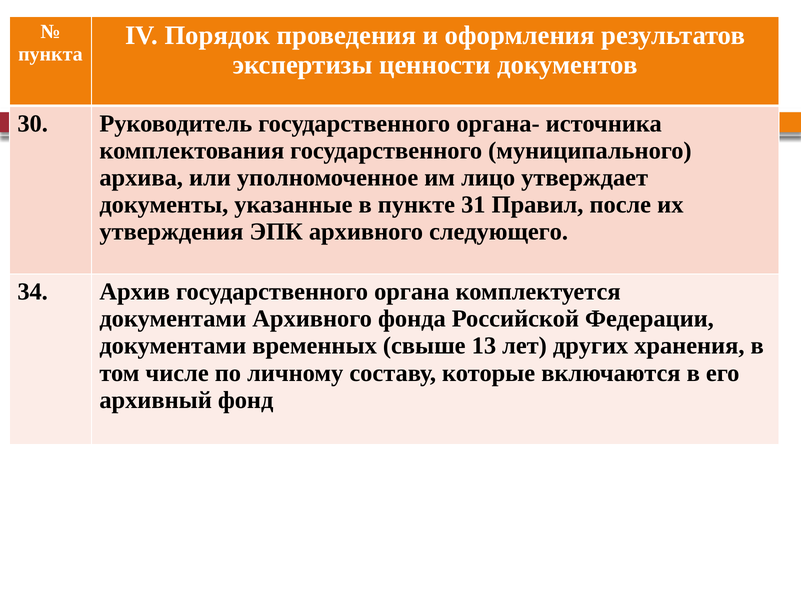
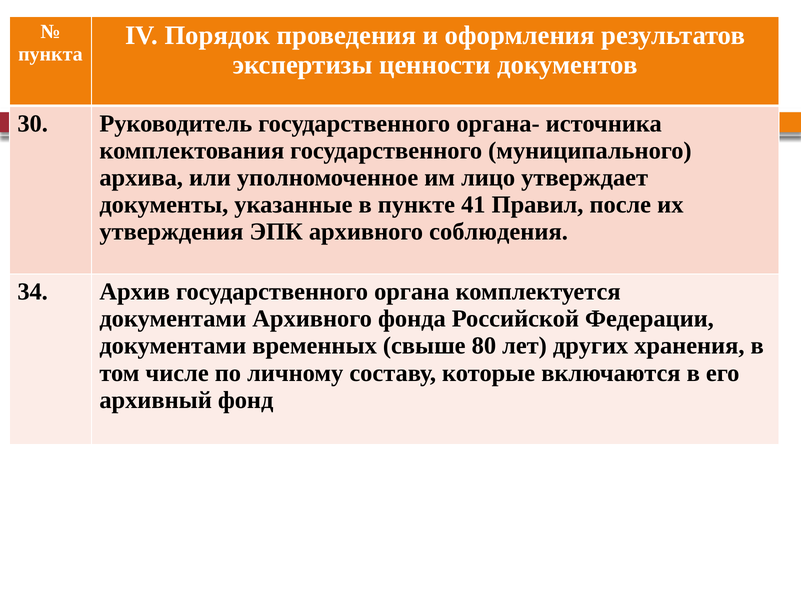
31: 31 -> 41 (473, 205)
следующего: следующего -> соблюдения (499, 232)
13: 13 -> 80 (484, 346)
